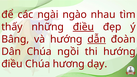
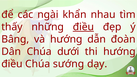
ngào: ngào -> khẩn (75, 15)
dẫn underline: present -> none (97, 39)
ngồi: ngồi -> dưới (68, 52)
hương: hương -> sướng (69, 64)
